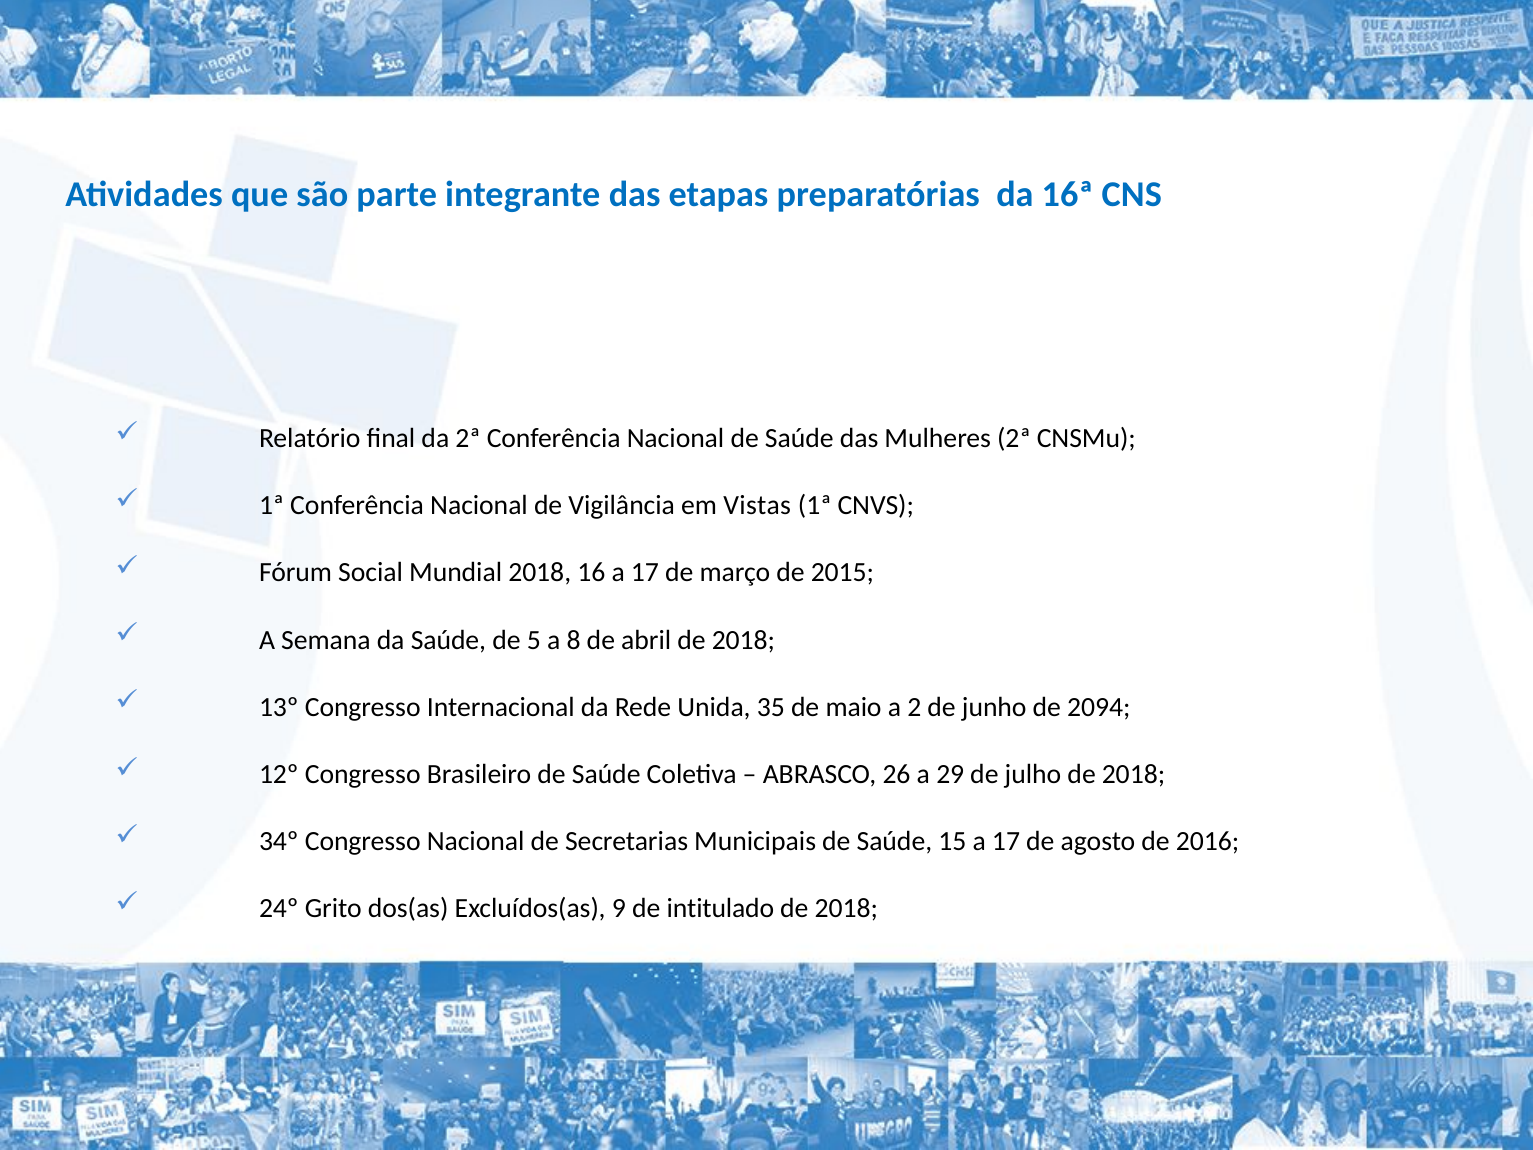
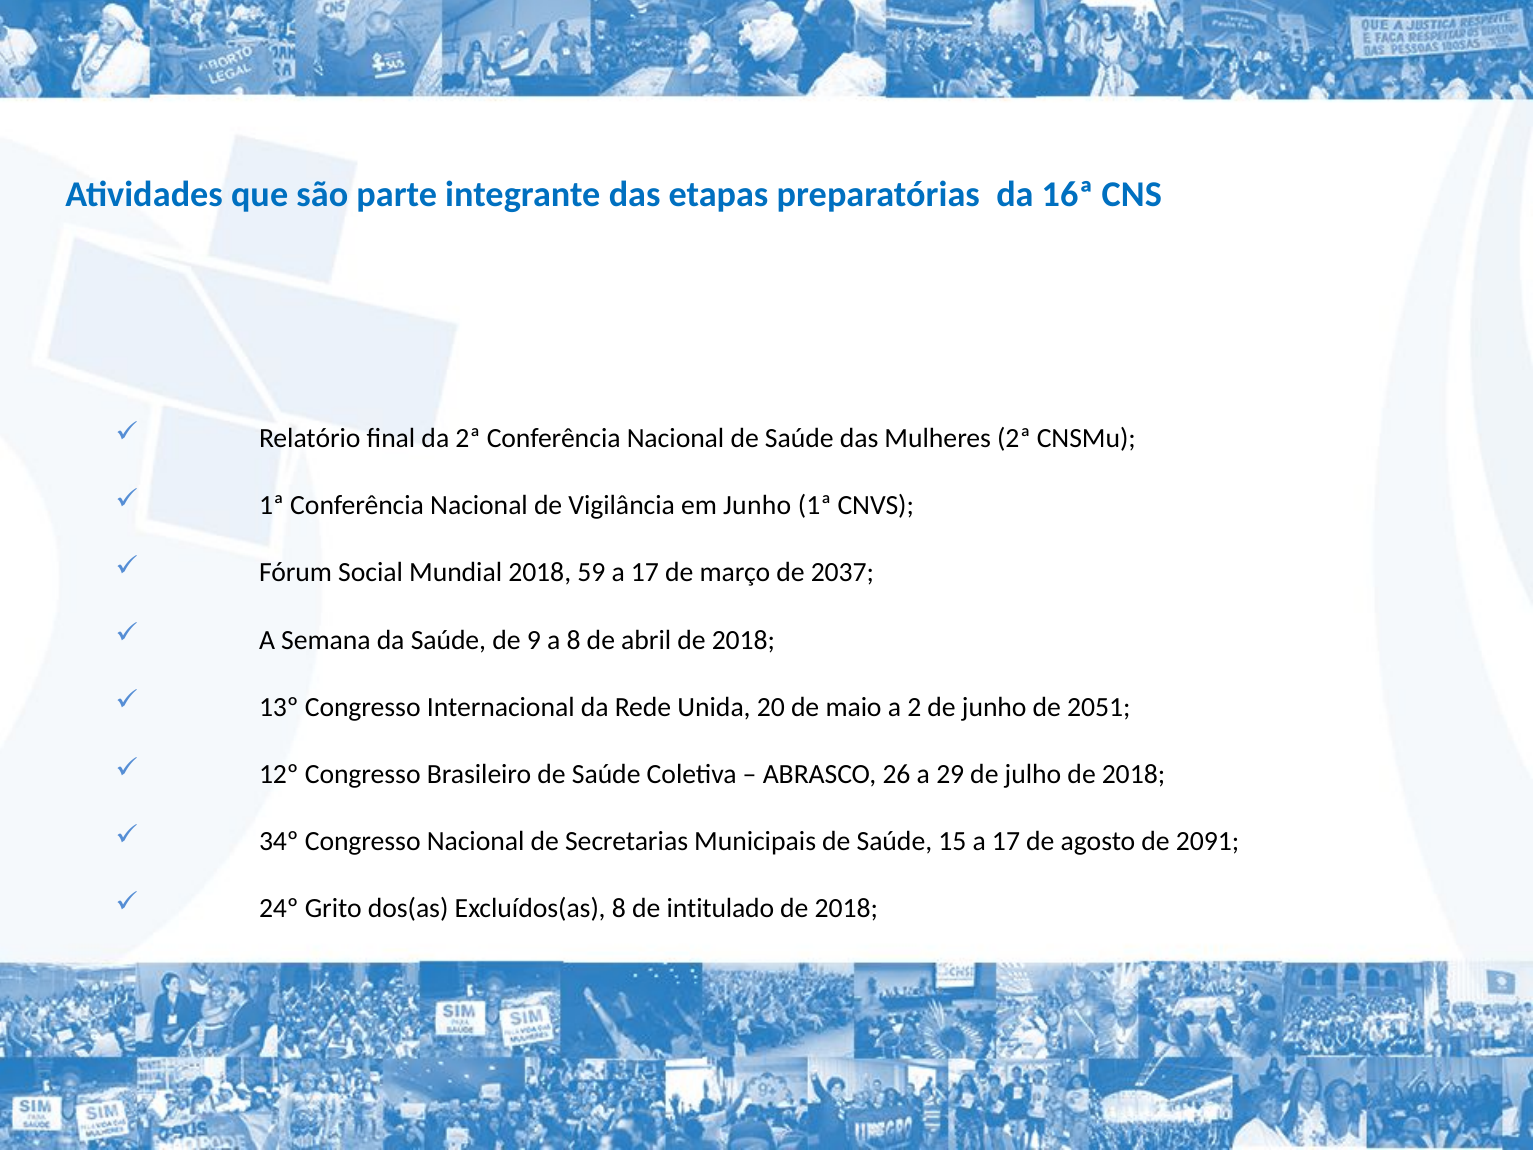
em Vistas: Vistas -> Junho (757, 505)
16: 16 -> 59 (591, 573)
2015: 2015 -> 2037 (842, 573)
5: 5 -> 9 (534, 640)
35: 35 -> 20 (771, 707)
2094: 2094 -> 2051 (1099, 707)
2016: 2016 -> 2091 (1208, 841)
Excluídos(as 9: 9 -> 8 (619, 908)
